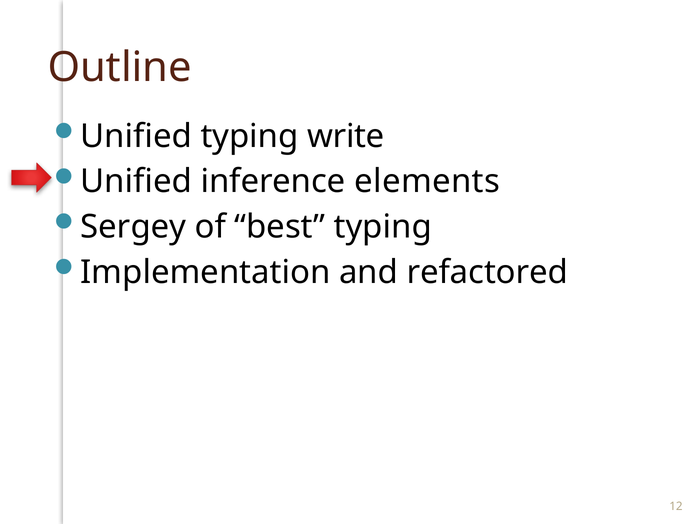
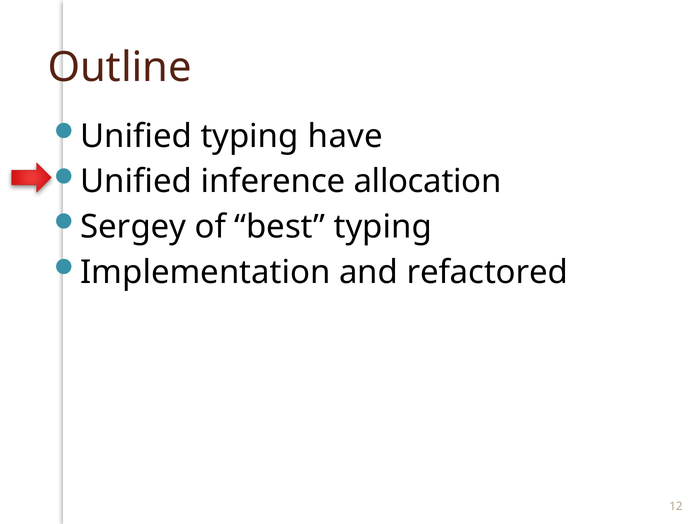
write: write -> have (345, 136)
elements: elements -> allocation (428, 182)
